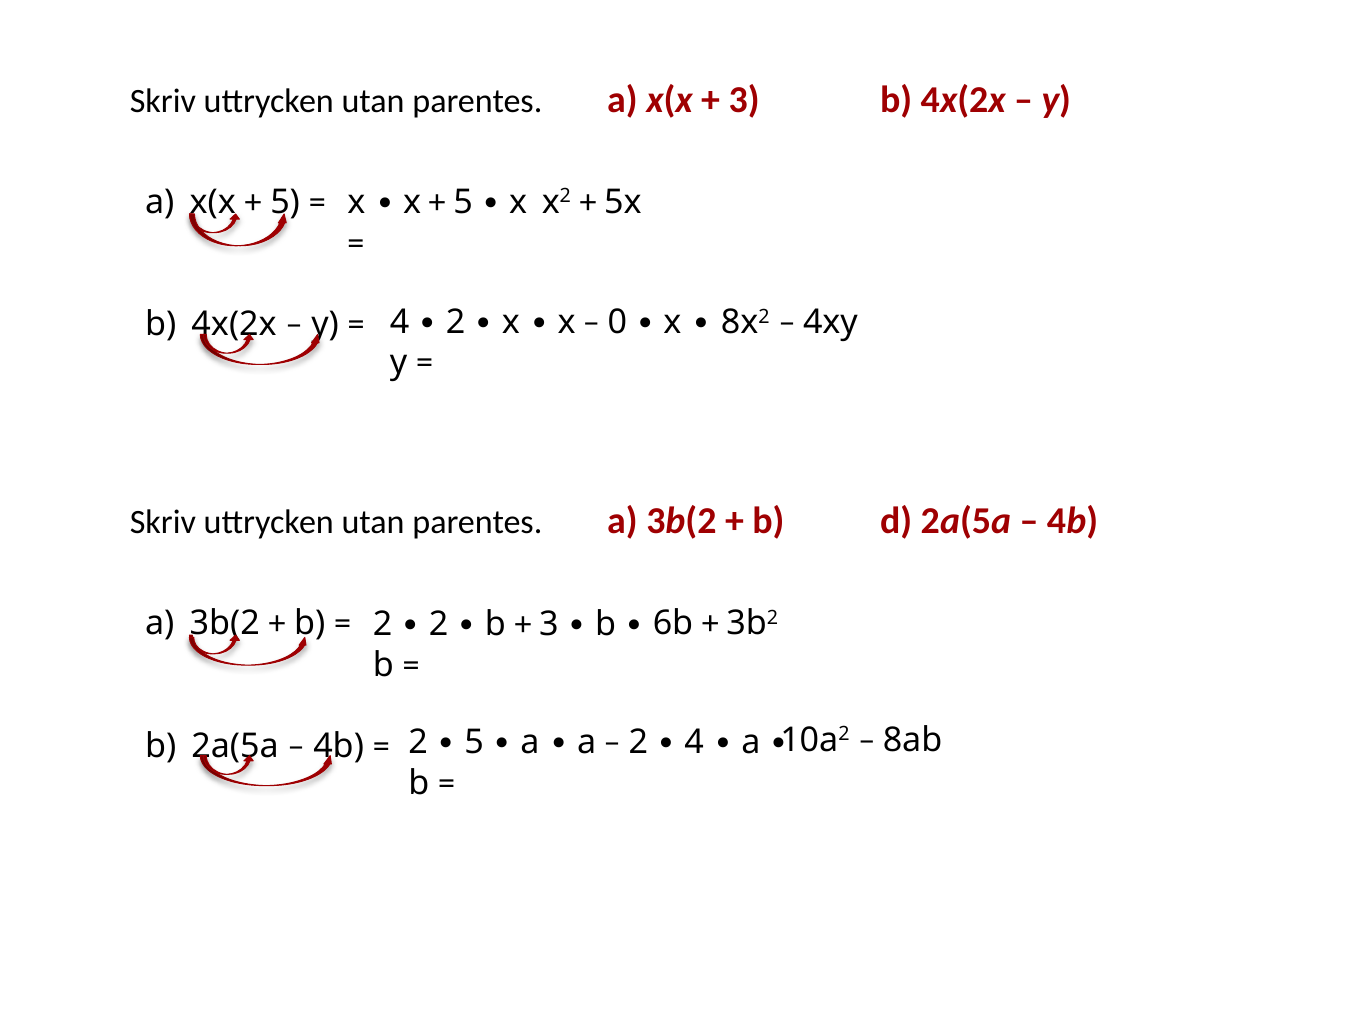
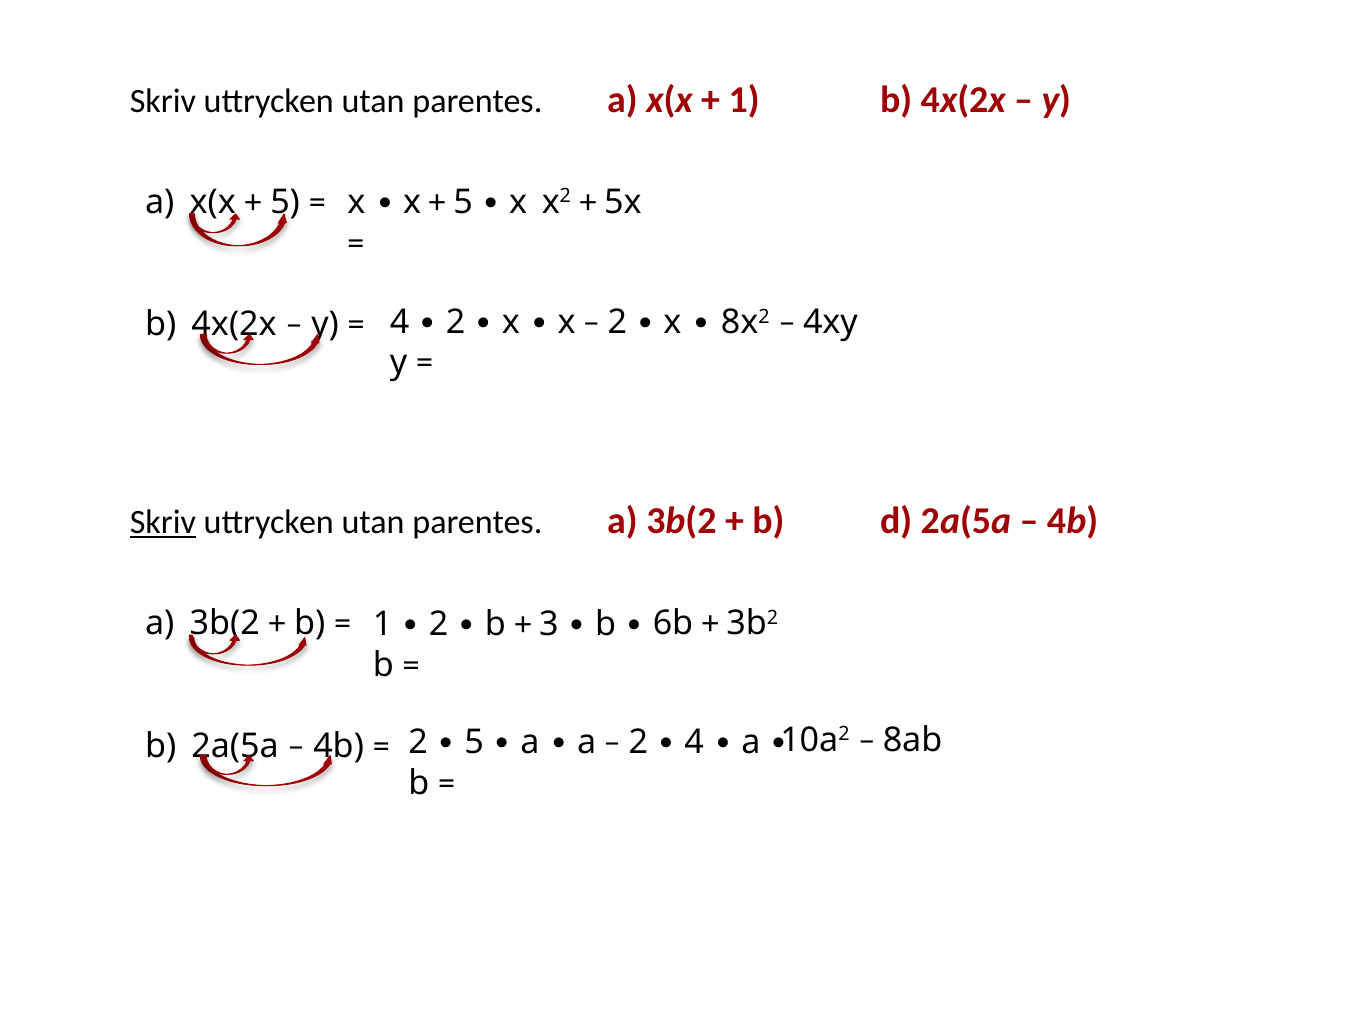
3: 3 -> 1 (744, 100)
0: 0 -> 2 (617, 322)
Skriv underline: none -> present (163, 522)
2: 2 -> 1 (383, 625)
